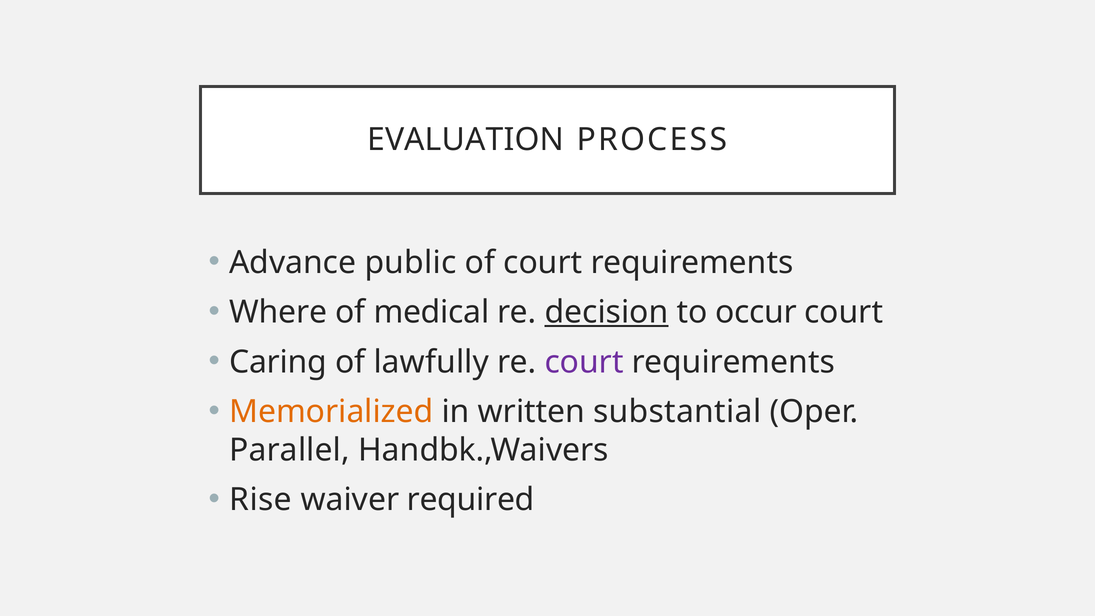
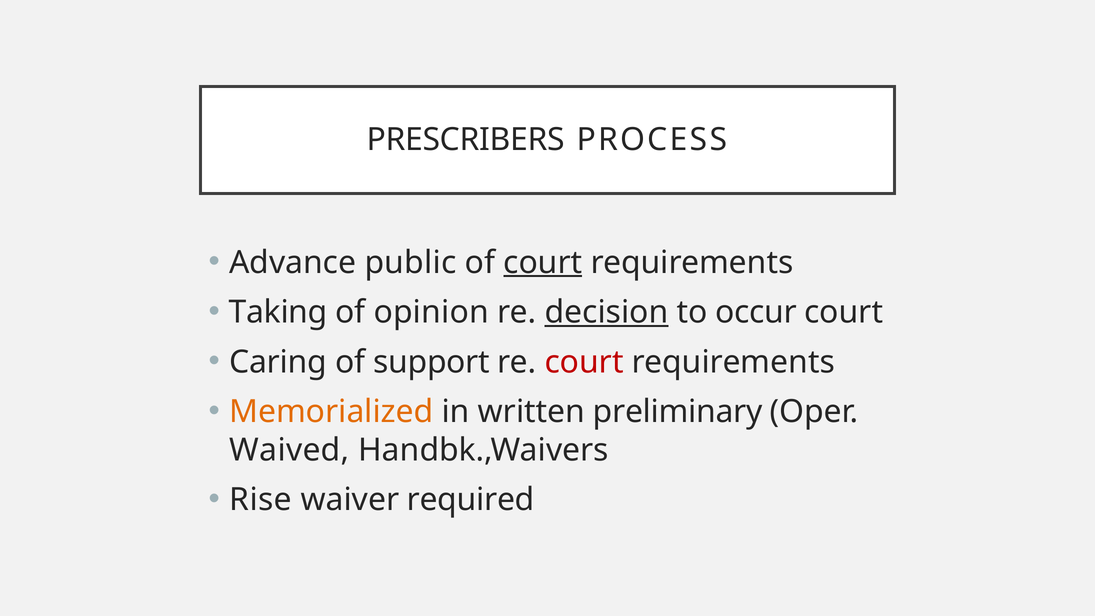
EVALUATION: EVALUATION -> PRESCRIBERS (466, 140)
court underline: none -> present (543, 262)
Where: Where -> Taking (278, 312)
medical: medical -> opinion (431, 312)
lawfully: lawfully -> support (432, 362)
court colour: purple -> red (584, 362)
substantial: substantial -> preliminary (678, 412)
Parallel: Parallel -> Waived (289, 450)
